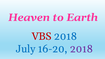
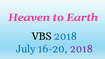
VBS colour: red -> black (42, 36)
